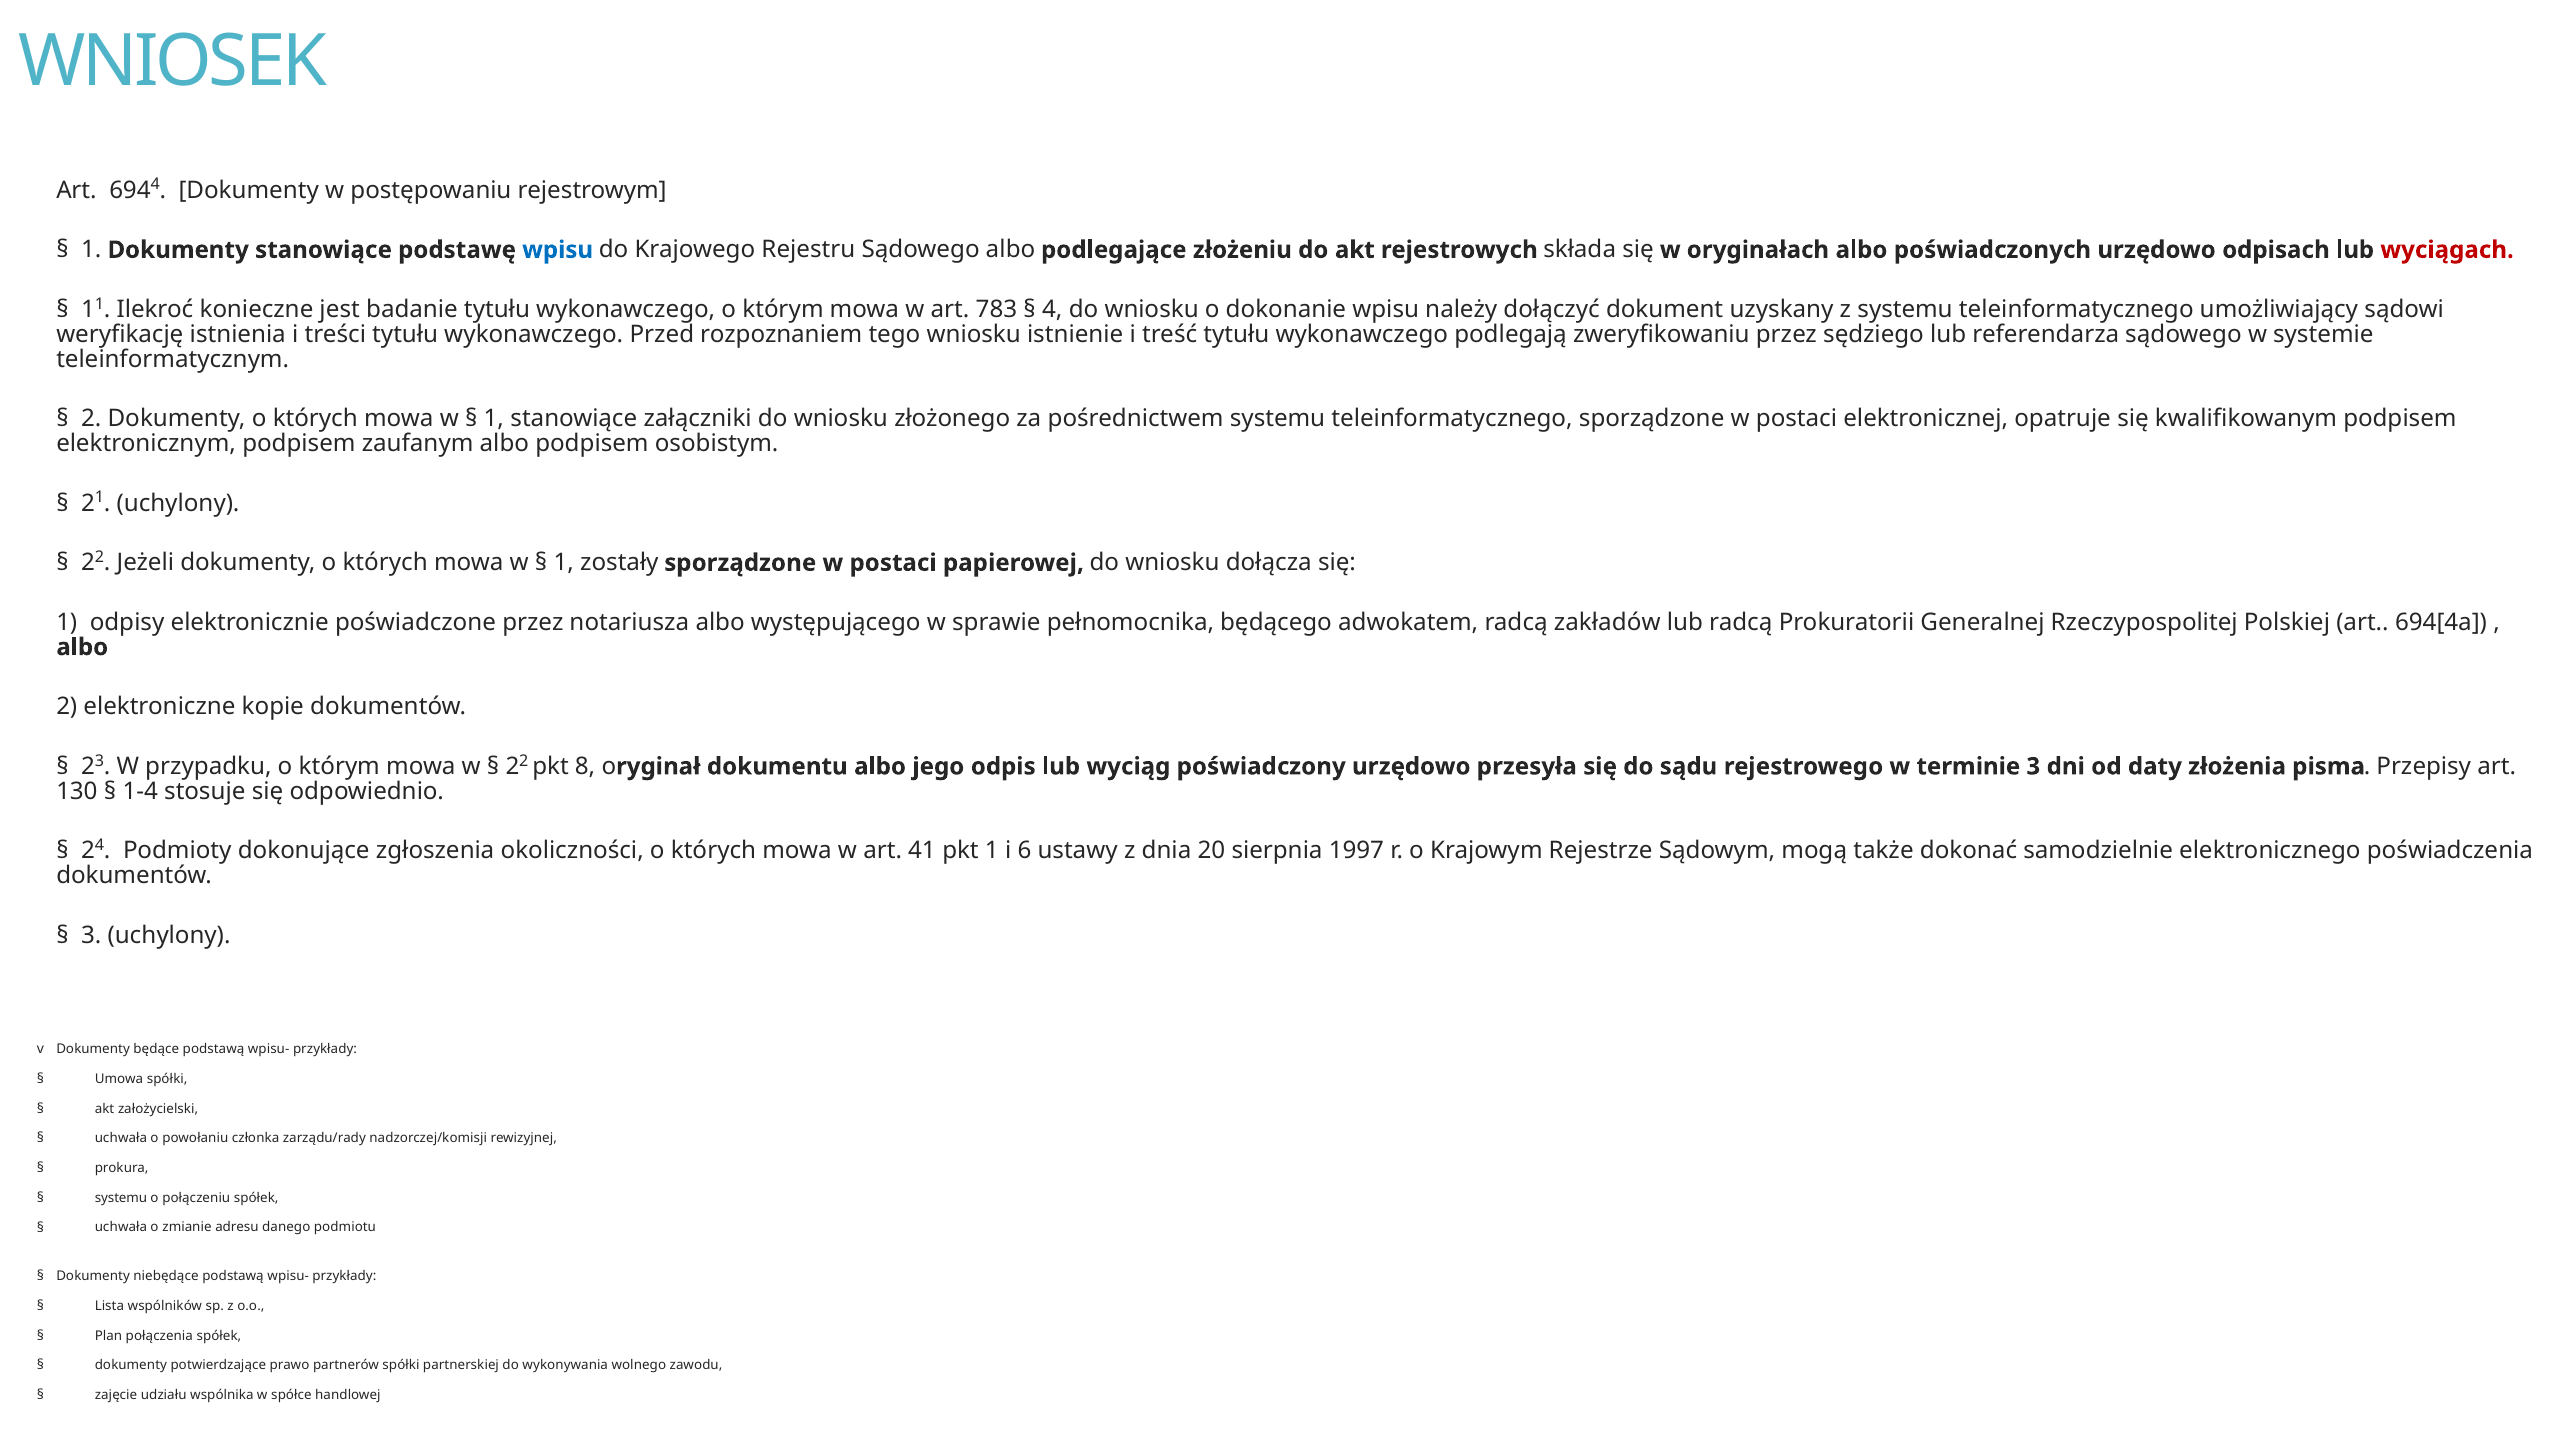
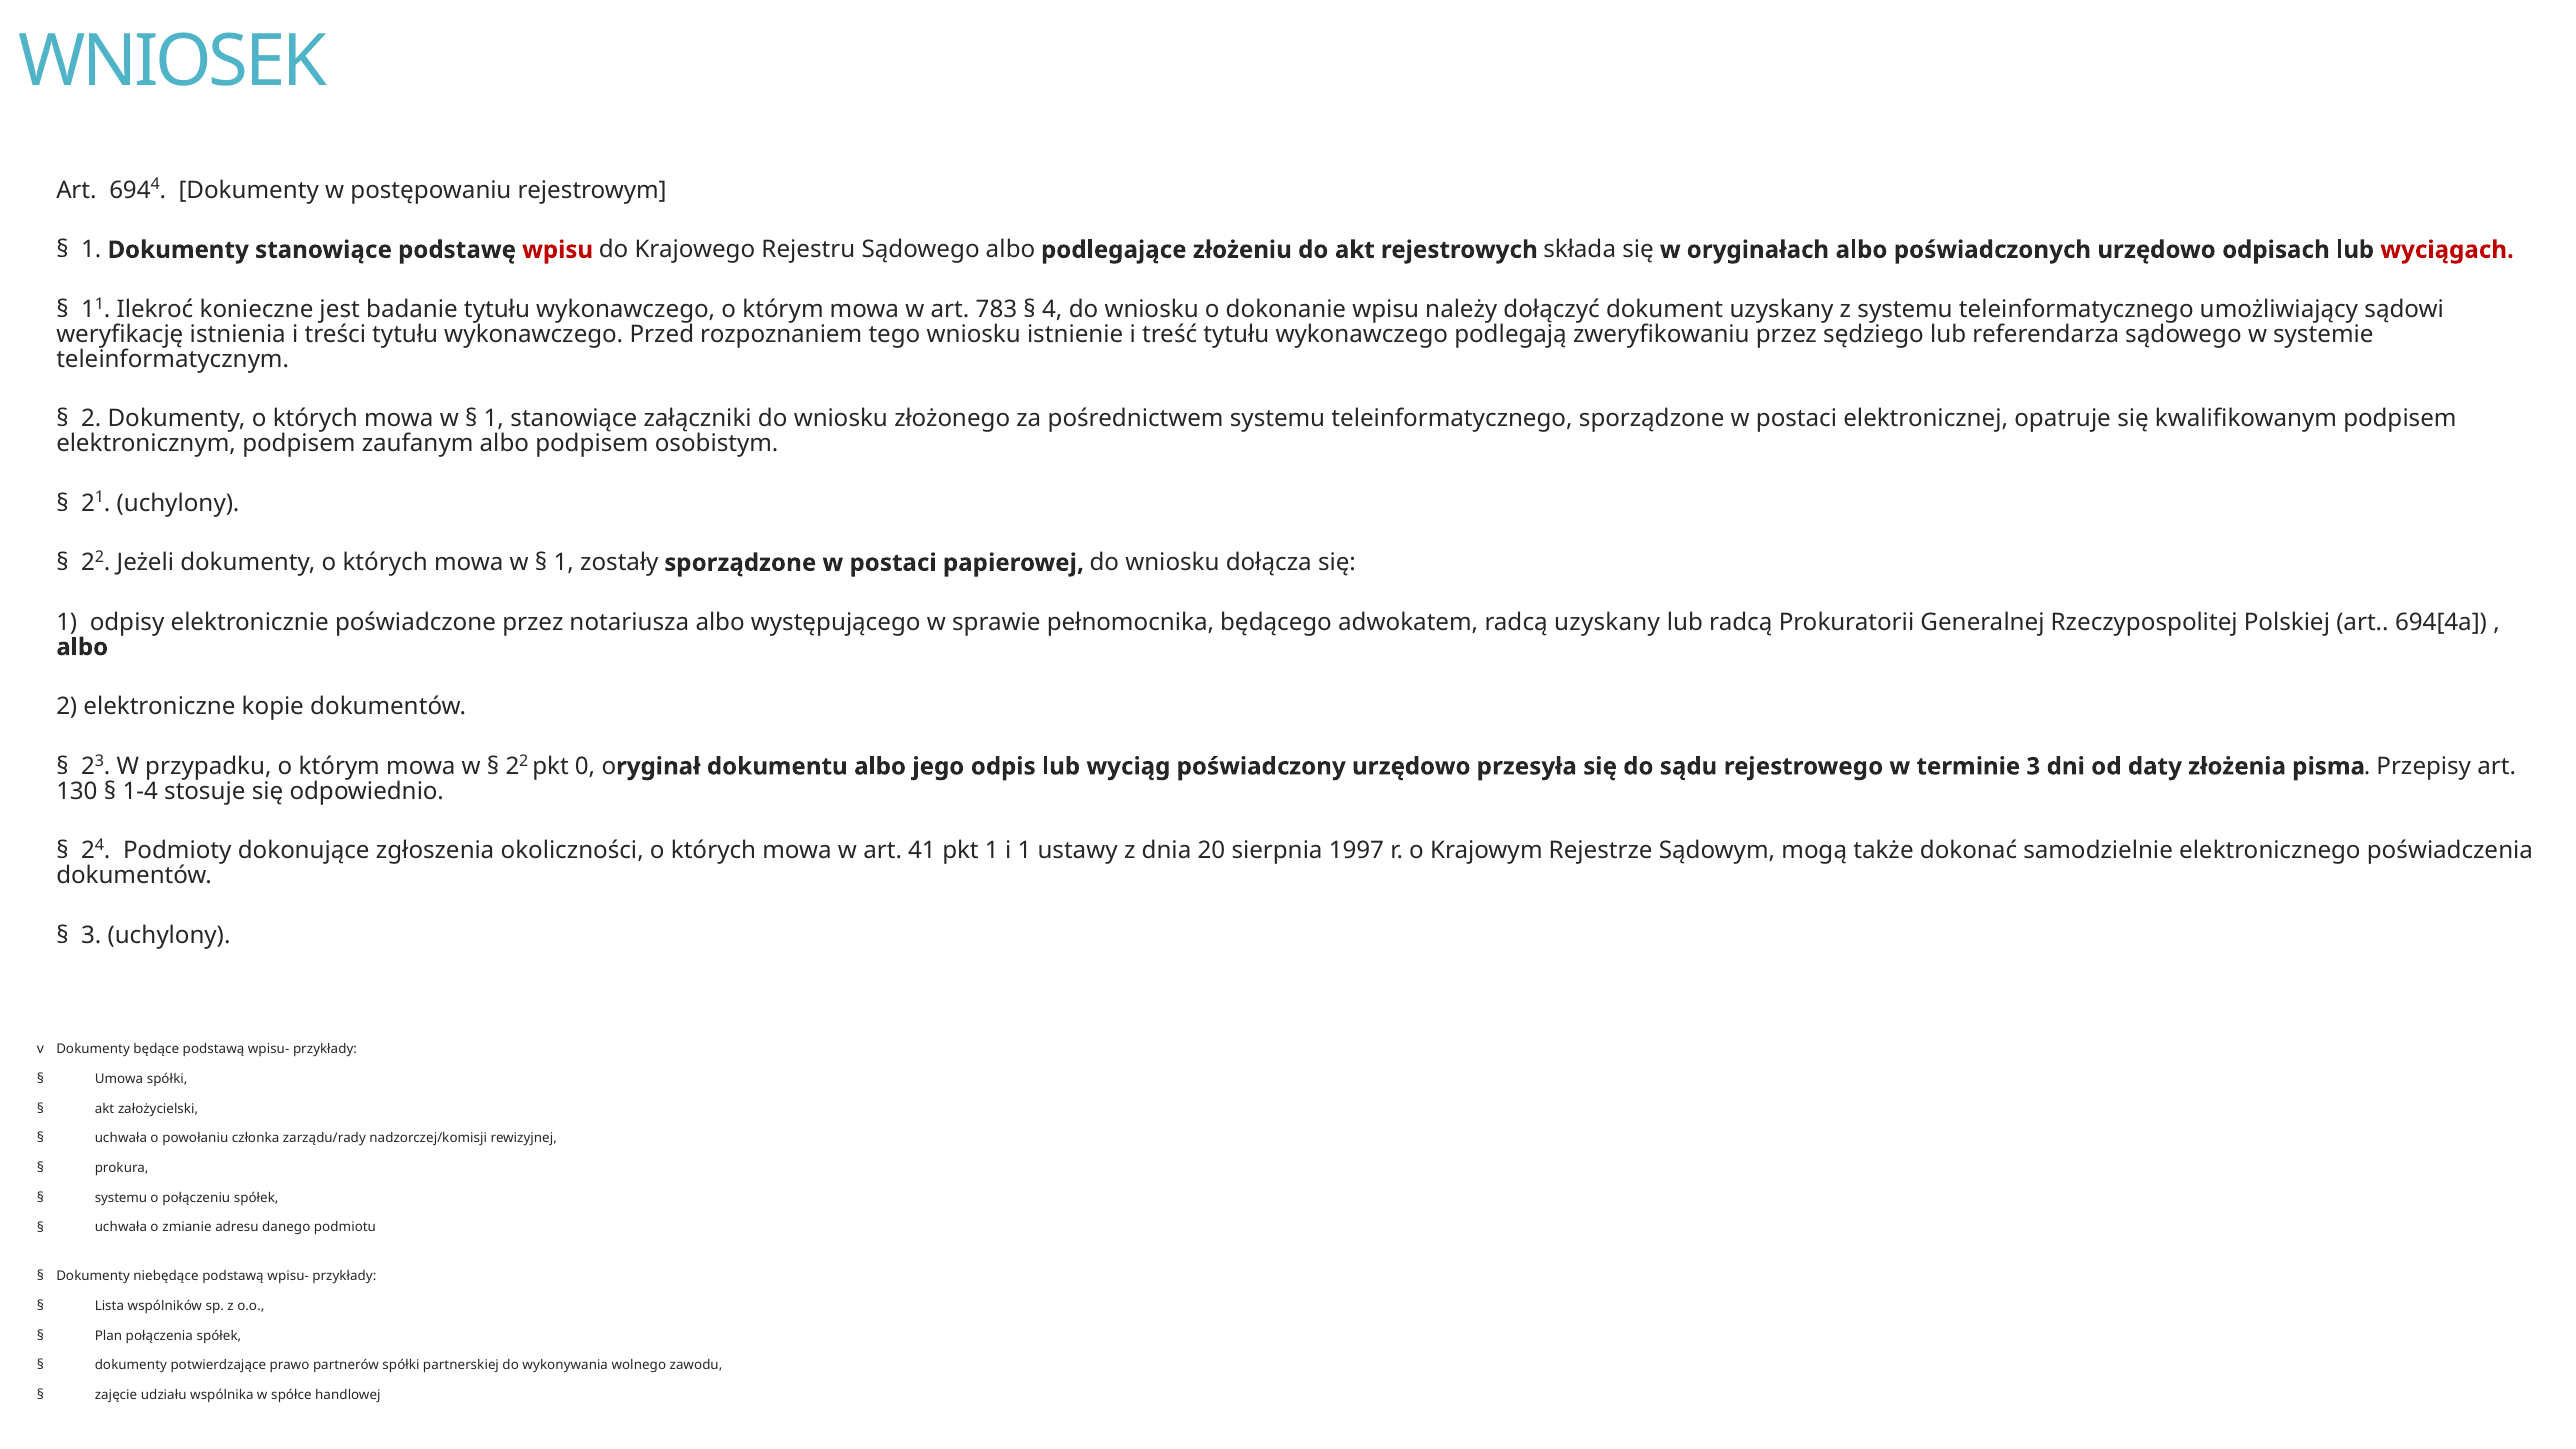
wpisu colour: blue -> red (558, 250)
radcą zakładów: zakładów -> uzyskany (1607, 622)
8: 8 -> 0 (585, 766)
i 6: 6 -> 1 (1025, 851)
